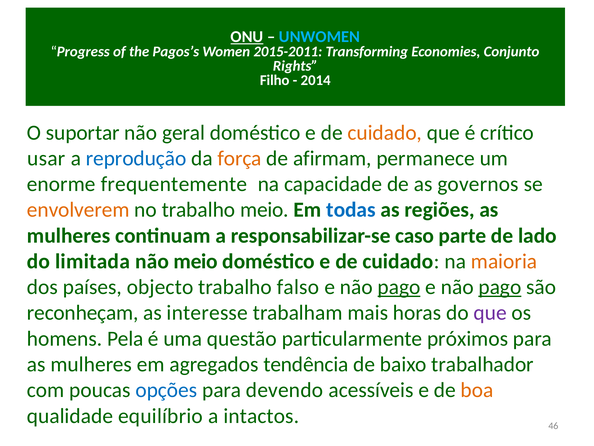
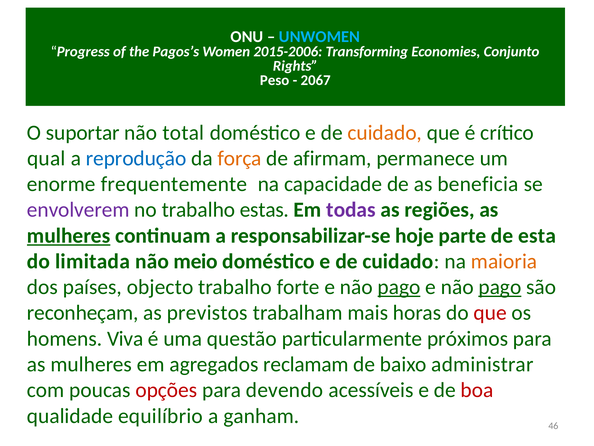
ONU underline: present -> none (247, 37)
2015-2011: 2015-2011 -> 2015-2006 (288, 52)
Filho: Filho -> Peso (275, 80)
2014: 2014 -> 2067 (316, 80)
geral: geral -> total (183, 132)
usar: usar -> qual (46, 158)
governos: governos -> beneficia (478, 184)
envolverem colour: orange -> purple (78, 210)
trabalho meio: meio -> estas (264, 210)
todas colour: blue -> purple (351, 210)
mulheres underline: none -> present (69, 235)
caso: caso -> hoje (415, 235)
lado: lado -> esta (537, 235)
falso: falso -> forte (298, 287)
interesse: interesse -> previstos (207, 313)
que colour: purple -> red (490, 313)
Pela: Pela -> Viva (125, 338)
tendência: tendência -> reclamam (306, 364)
trabalhador: trabalhador -> administrar (482, 364)
opções colour: blue -> red (166, 390)
boa colour: orange -> red (477, 390)
intactos: intactos -> ganham (261, 415)
